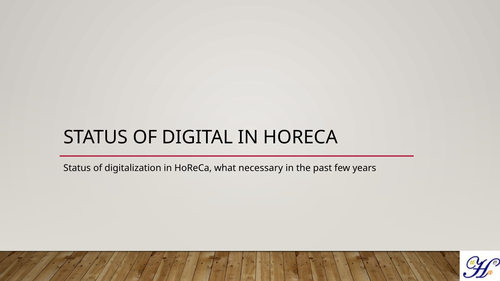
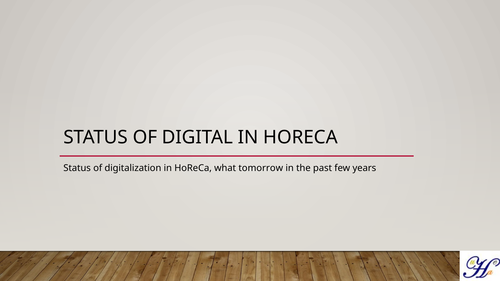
necessary: necessary -> tomorrow (261, 168)
